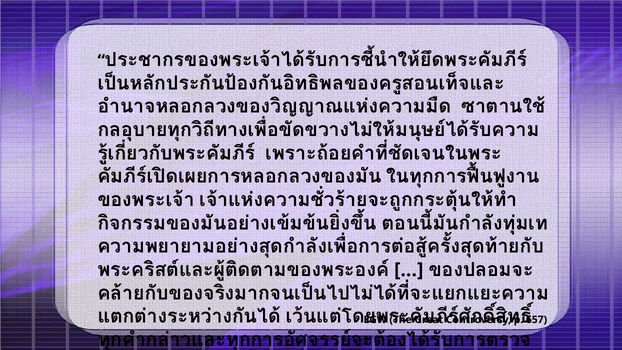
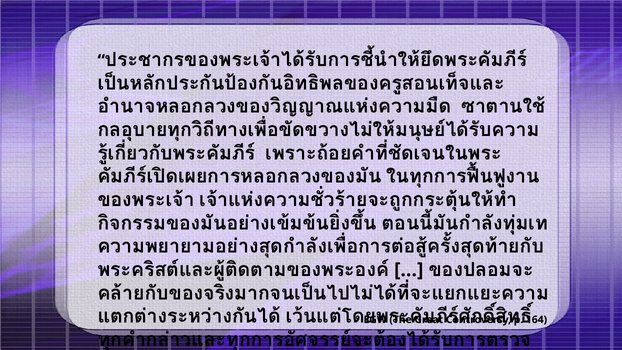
657: 657 -> 164 (536, 320)
